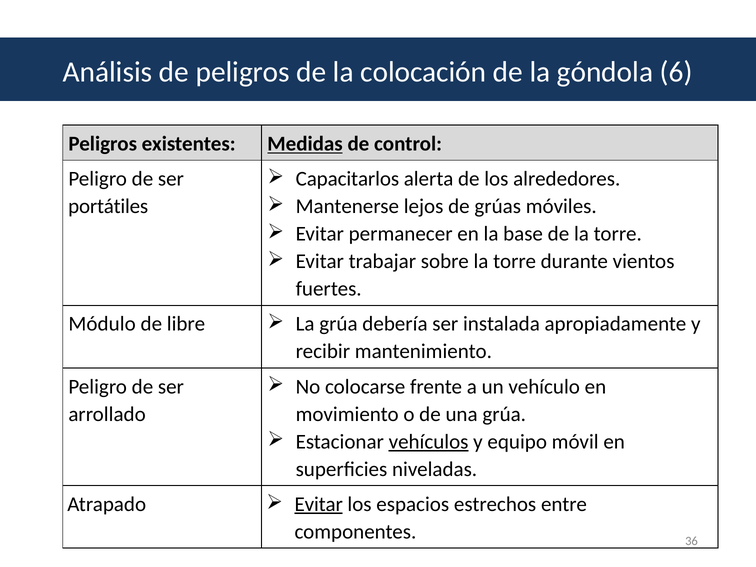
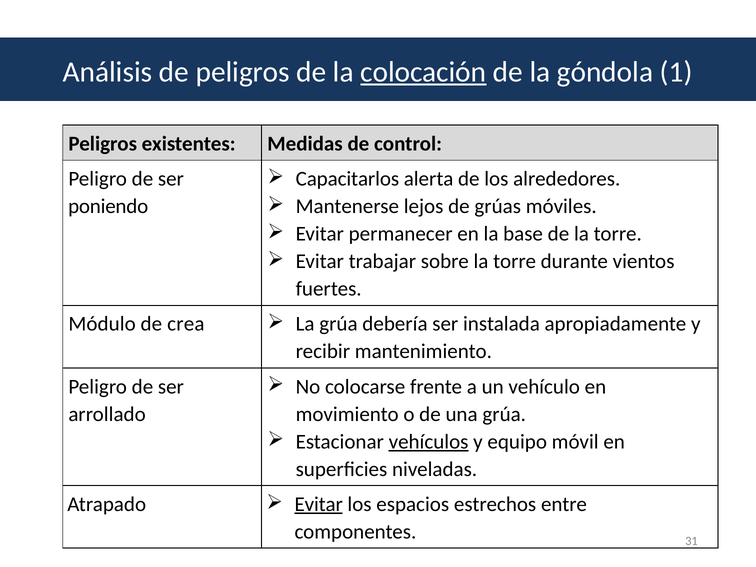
colocación underline: none -> present (423, 72)
6: 6 -> 1 (676, 72)
Medidas underline: present -> none (305, 144)
portátiles: portátiles -> poniendo (108, 206)
libre: libre -> crea (186, 324)
36: 36 -> 31 (691, 541)
